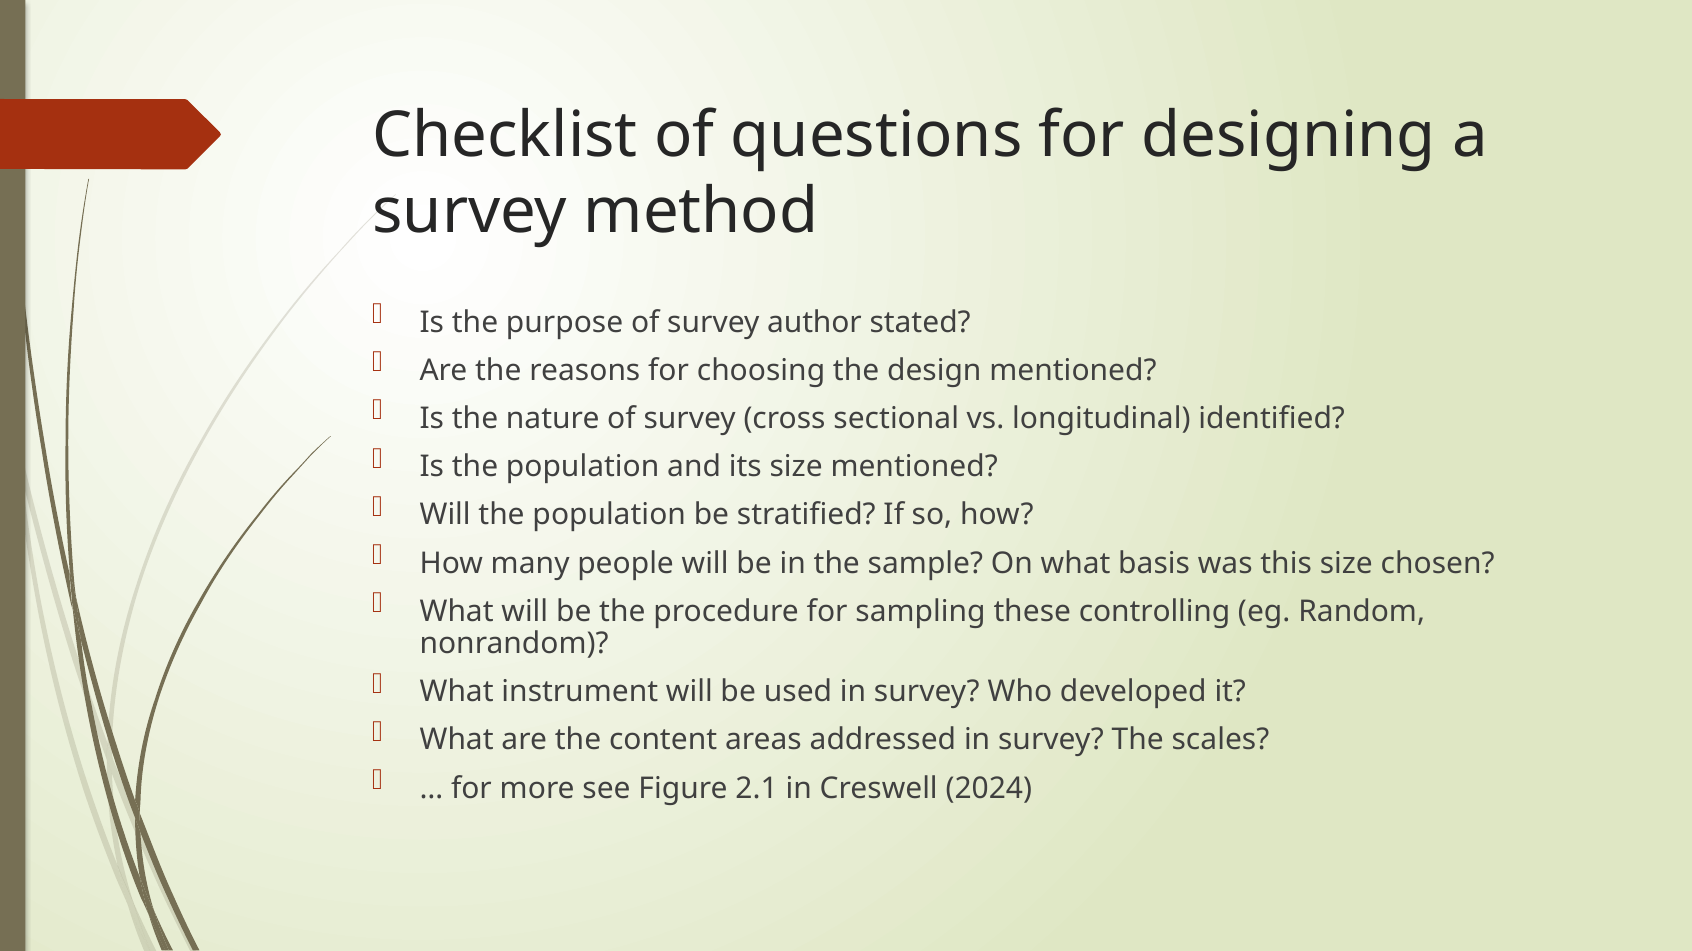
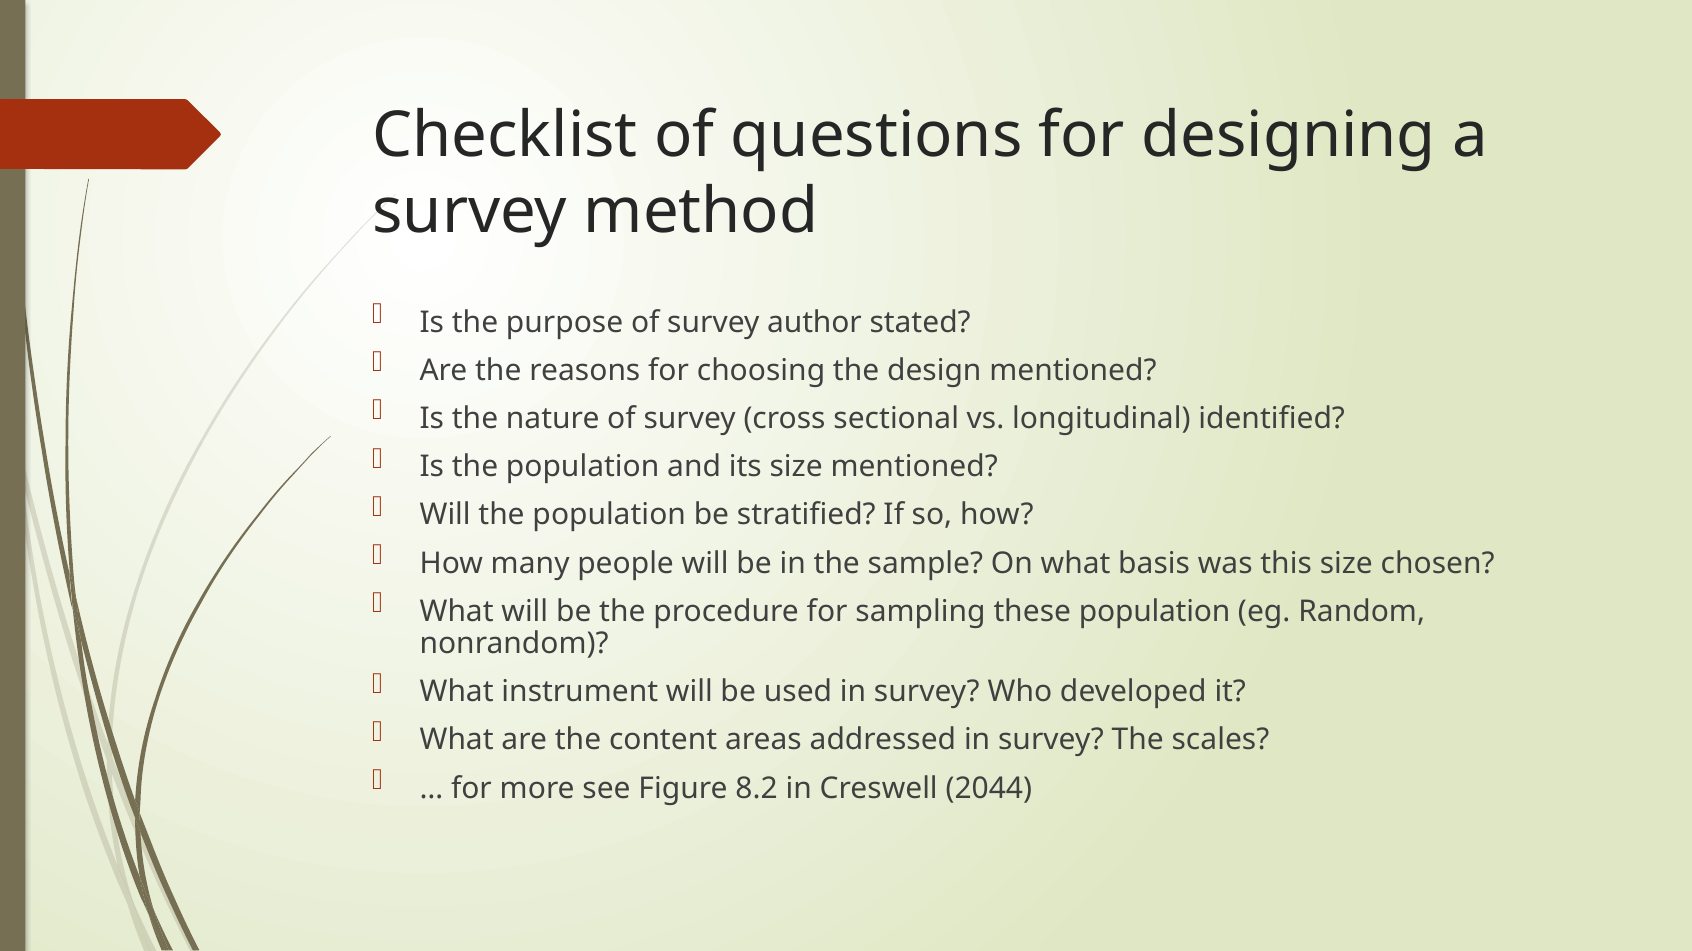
these controlling: controlling -> population (1155, 612)
2.1: 2.1 -> 8.2 (757, 789)
2024: 2024 -> 2044 (989, 789)
